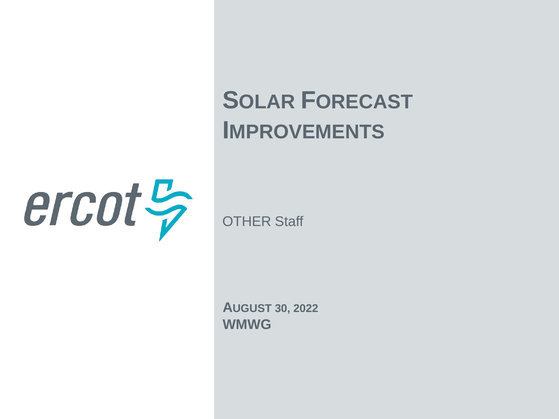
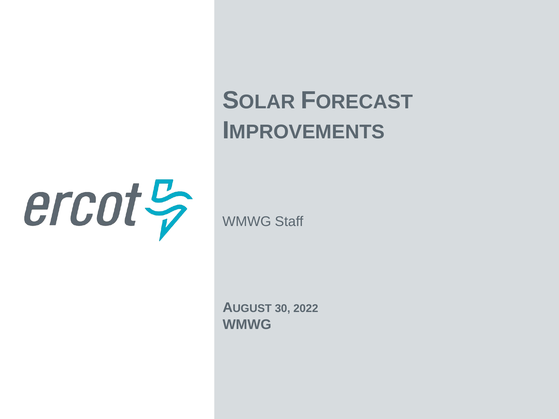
OTHER: OTHER -> WMWG (247, 222)
